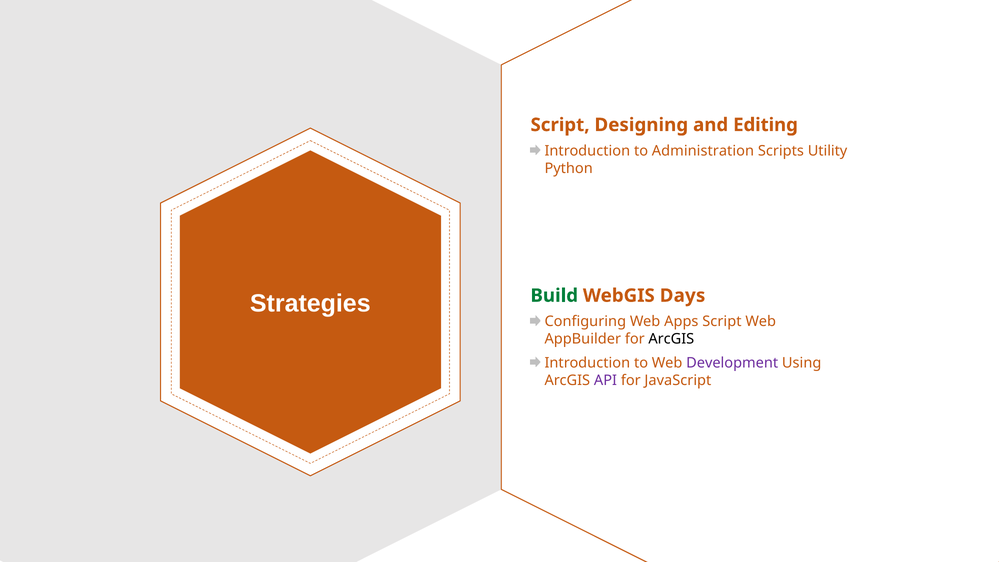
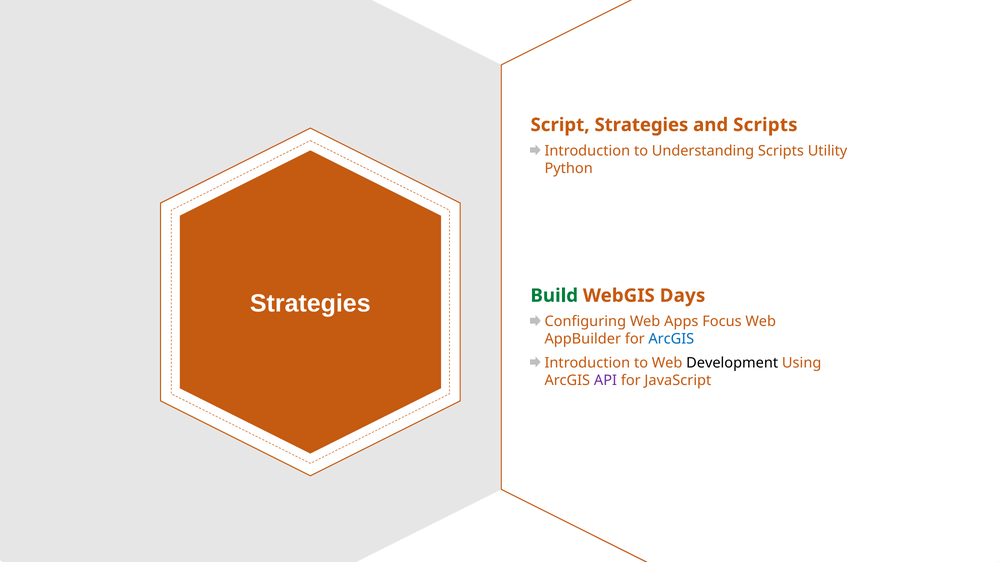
Script Designing: Designing -> Strategies (641, 125)
and Editing: Editing -> Scripts (765, 125)
Administration: Administration -> Understanding (703, 151)
Apps Script: Script -> Focus (722, 322)
ArcGIS colour: black -> blue (671, 339)
Development colour: purple -> black (732, 363)
